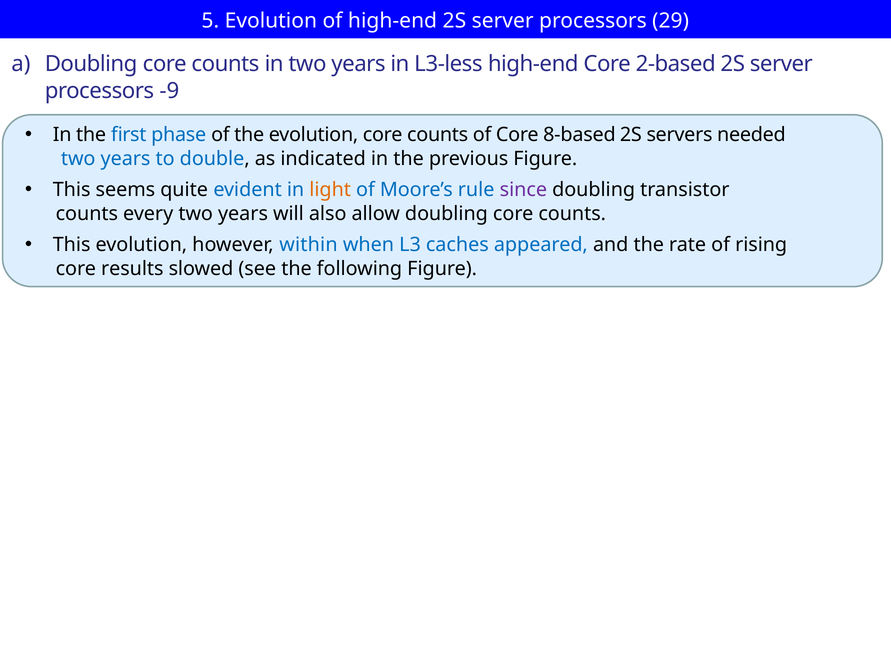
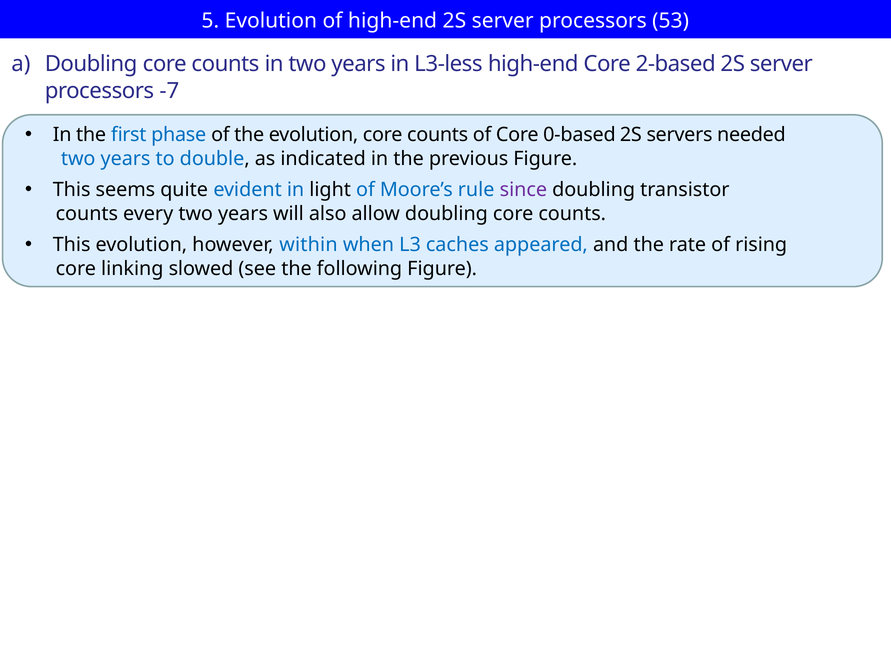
29: 29 -> 53 (671, 21)
-9: -9 -> -7 (169, 91)
8-based: 8-based -> 0-based (579, 135)
light colour: orange -> black (330, 190)
results: results -> linking (132, 269)
